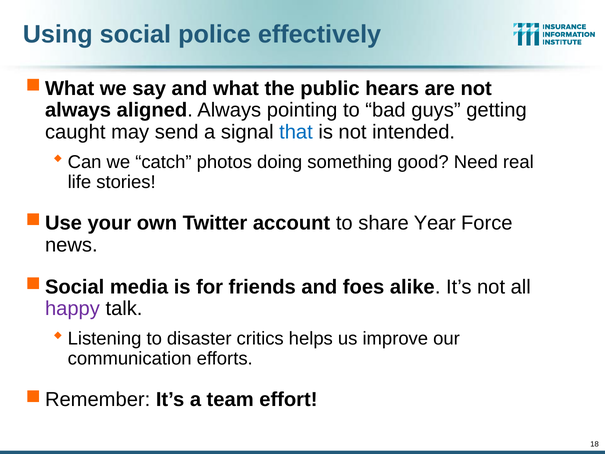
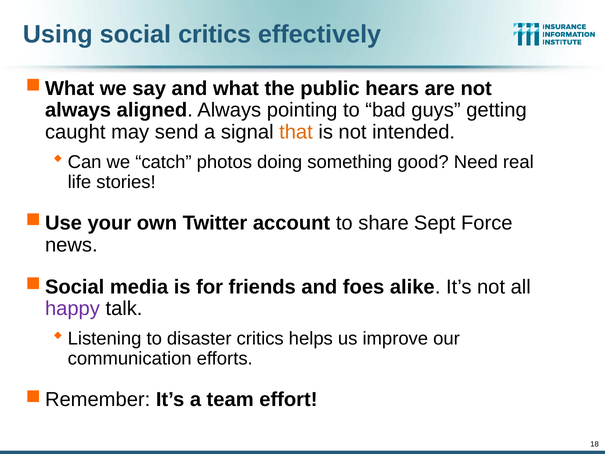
social police: police -> critics (215, 34)
that colour: blue -> orange (296, 132)
Year: Year -> Sept (435, 223)
